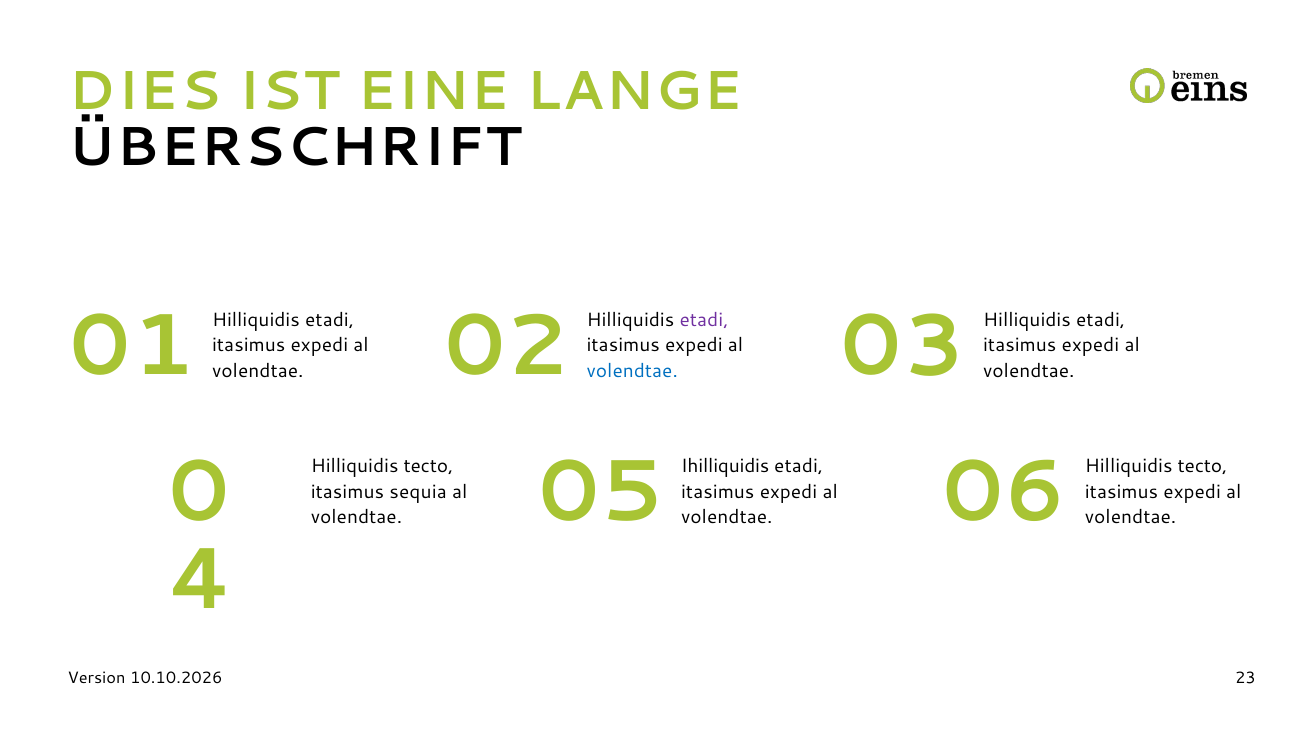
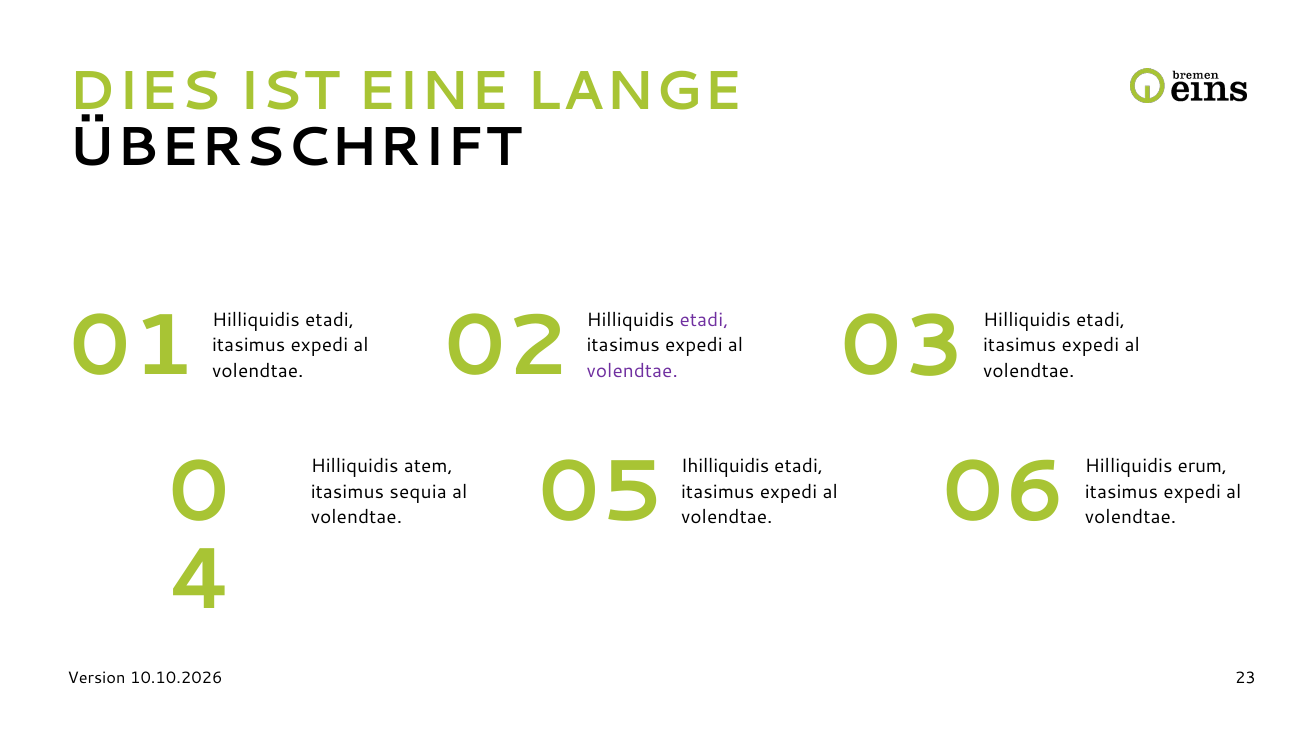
volendtae colour: blue -> purple (632, 371)
05 Hilliquidis tecto: tecto -> erum (1203, 466)
tecto: tecto -> atem (428, 466)
